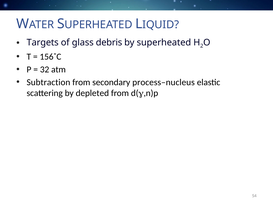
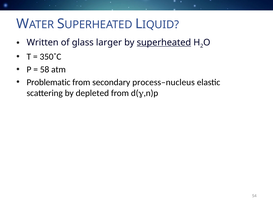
Targets: Targets -> Written (43, 42)
debris: debris -> larger (109, 42)
superheated underline: none -> present (164, 42)
156˚C: 156˚C -> 350˚C (50, 57)
32: 32 -> 58 (45, 69)
Subtraction: Subtraction -> Problematic (49, 82)
